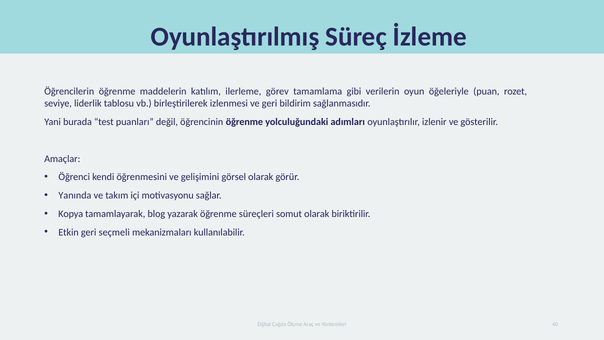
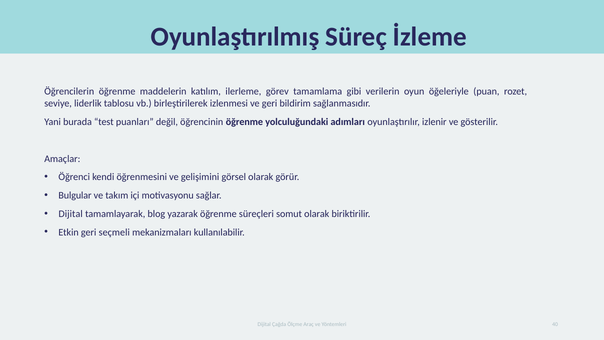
Yanında: Yanında -> Bulgular (75, 195)
Kopya: Kopya -> Dijital (71, 214)
